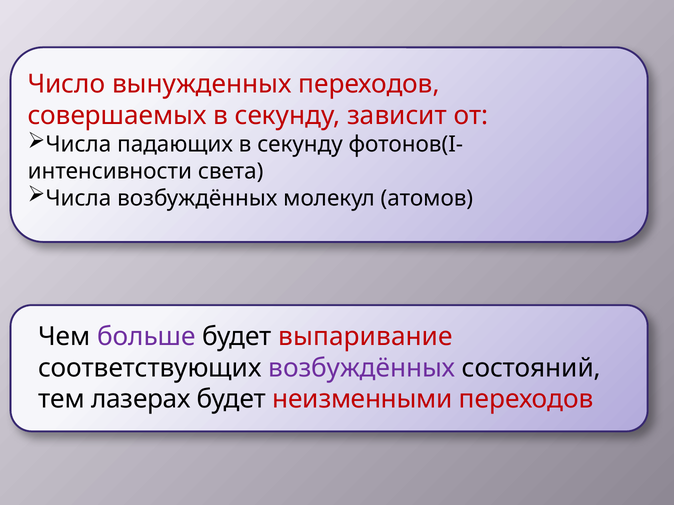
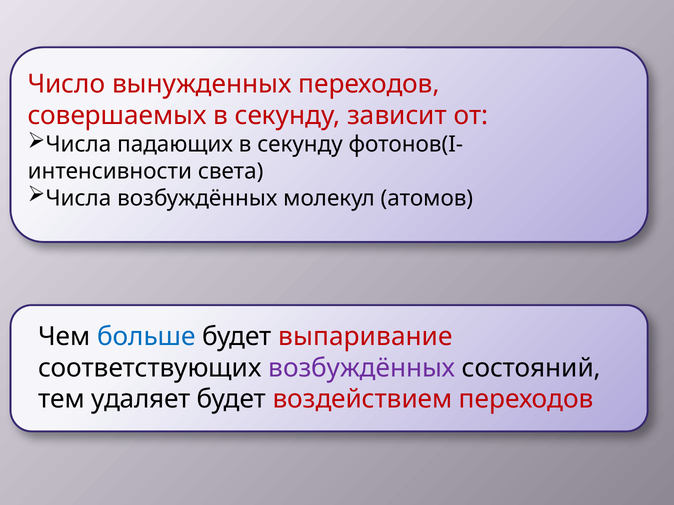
больше colour: purple -> blue (146, 337)
лазерах: лазерах -> удаляет (141, 400)
неизменными: неизменными -> воздействием (362, 400)
